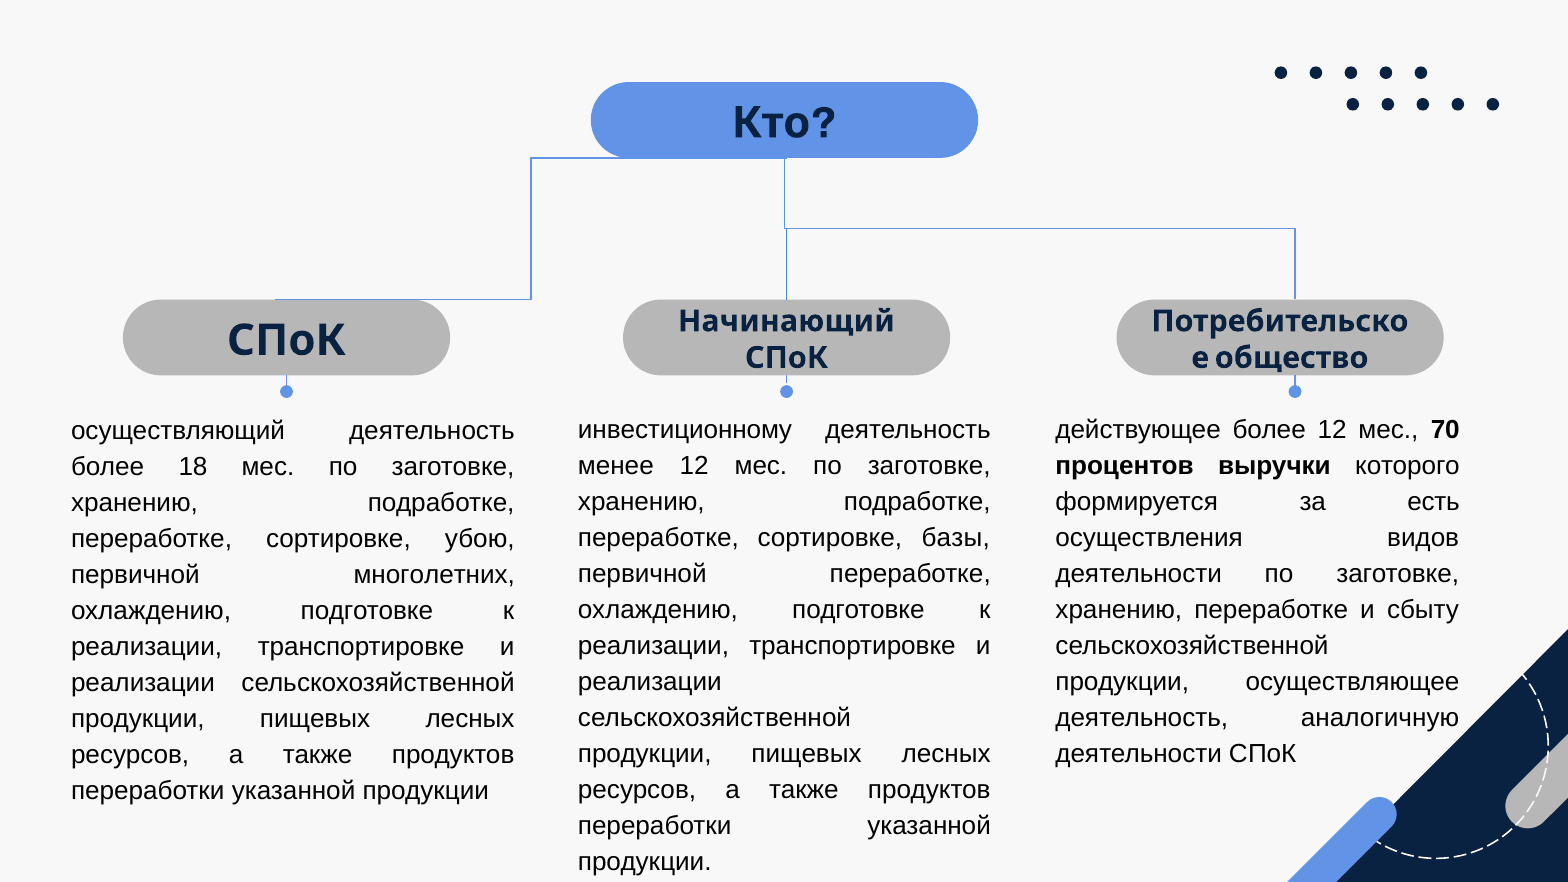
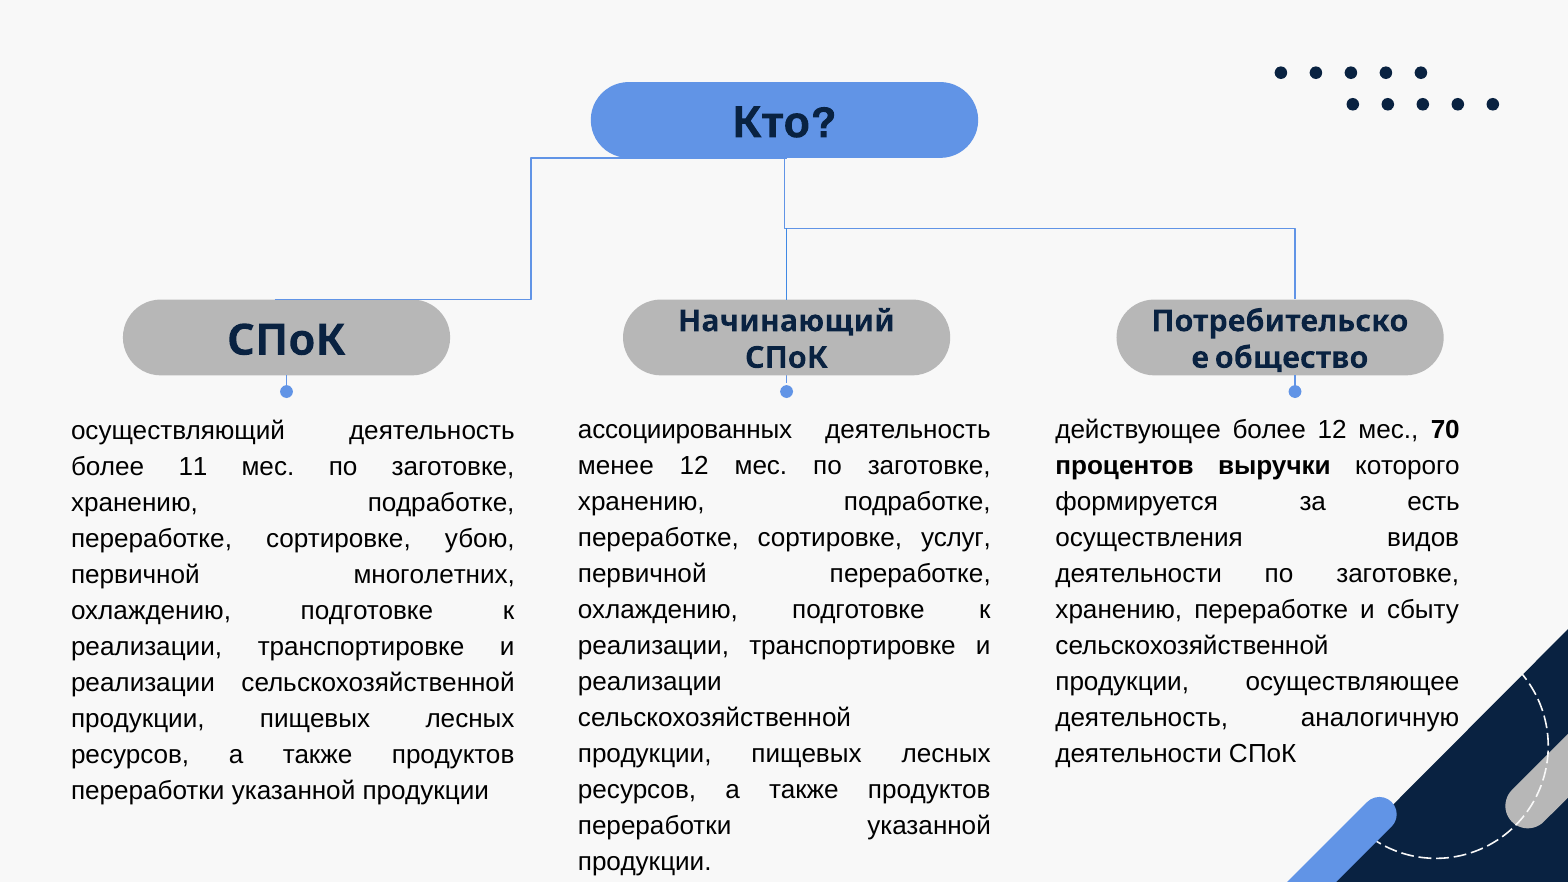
инвестиционному: инвестиционному -> ассоциированных (685, 429)
18: 18 -> 11 (193, 467)
базы: базы -> услуг (956, 538)
